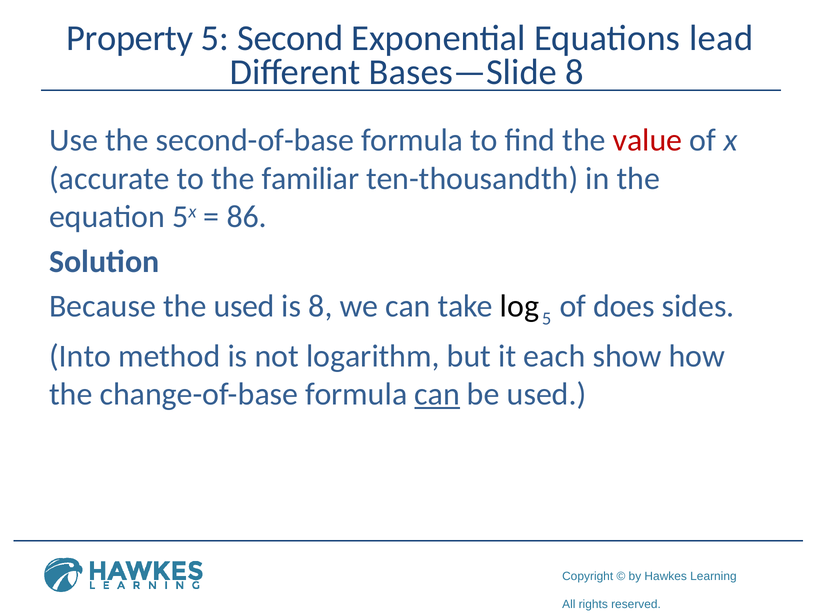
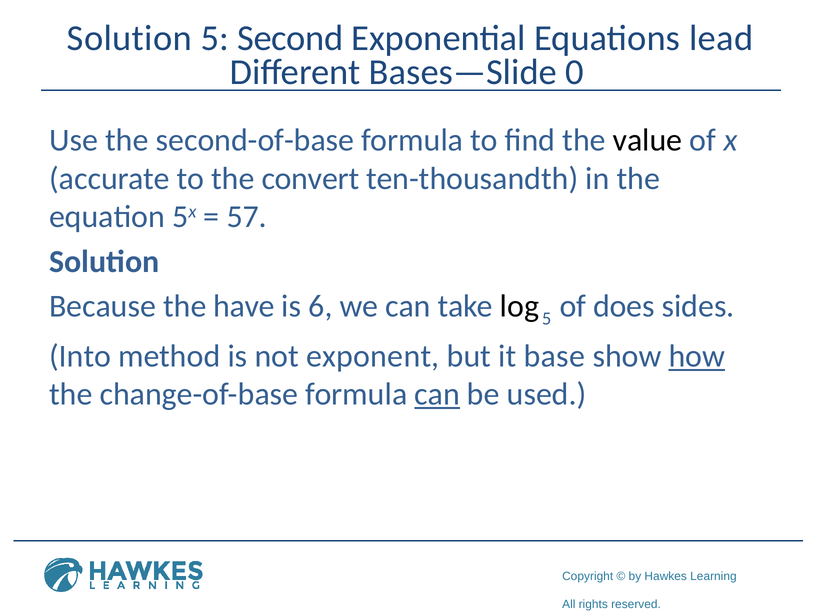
Property: Property -> Solution (129, 38)
Bases—Slide 8: 8 -> 0 (575, 72)
value colour: red -> black (648, 140)
familiar: familiar -> convert (310, 179)
86: 86 -> 57 (247, 217)
the used: used -> have (244, 306)
is 8: 8 -> 6 (320, 306)
logarithm: logarithm -> exponent (373, 356)
each: each -> base (554, 356)
how underline: none -> present (697, 356)
